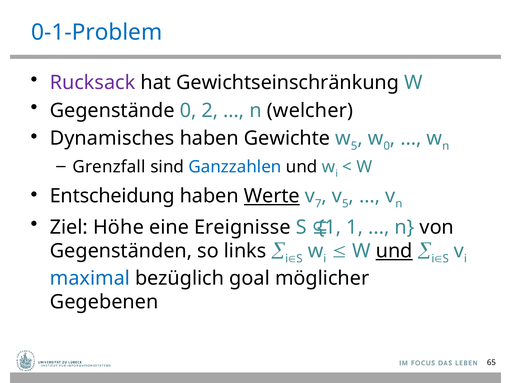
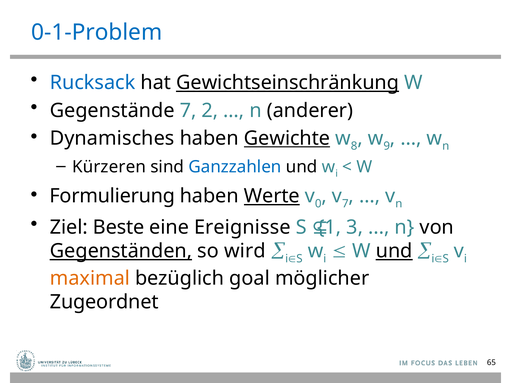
Rucksack colour: purple -> blue (93, 83)
Gewichtseinschränkung underline: none -> present (288, 83)
Gegenstände 0: 0 -> 7 (188, 111)
welcher: welcher -> anderer (310, 111)
Gewichte underline: none -> present (287, 138)
w 5: 5 -> 8 (354, 146)
w 0: 0 -> 9 (387, 146)
Grenzfall: Grenzfall -> Kürzeren (109, 167)
Entscheidung: Entscheidung -> Formulierung (112, 196)
7: 7 -> 0 (318, 204)
5: 5 -> 7 (345, 204)
Höhe: Höhe -> Beste (119, 227)
1: 1 -> 3 (355, 227)
Gegenständen underline: none -> present (121, 251)
links: links -> wird (245, 251)
maximal colour: blue -> orange (90, 278)
Gegebenen: Gegebenen -> Zugeordnet (104, 302)
